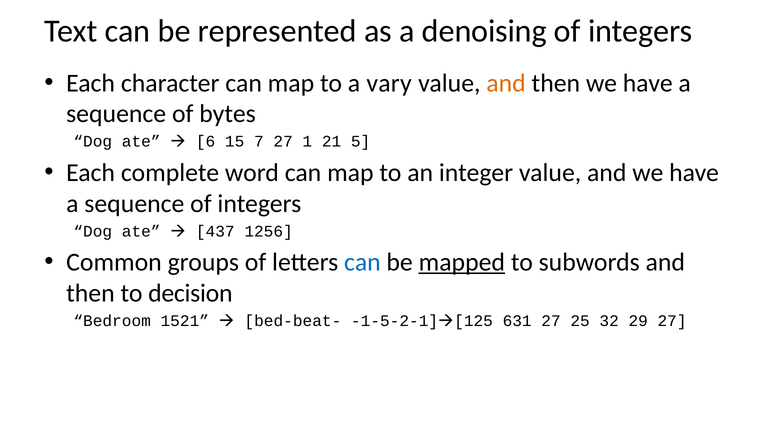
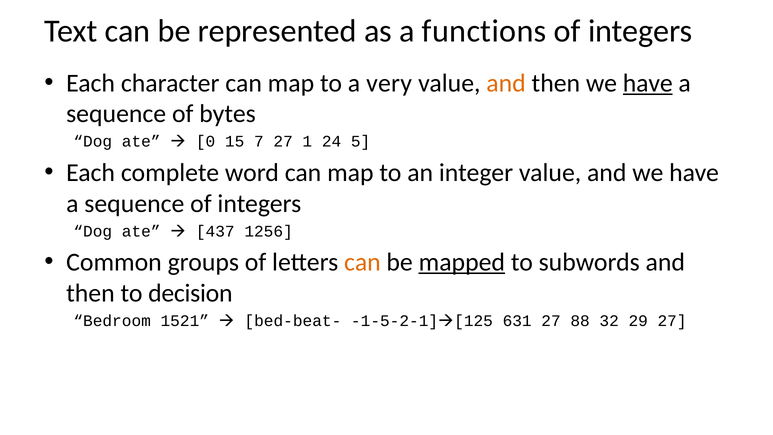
denoising: denoising -> functions (484, 31)
vary: vary -> very (389, 83)
have underline: none -> present (648, 83)
6: 6 -> 0 (206, 142)
21: 21 -> 24 (332, 142)
can colour: blue -> orange (362, 262)
25: 25 -> 88 (580, 321)
